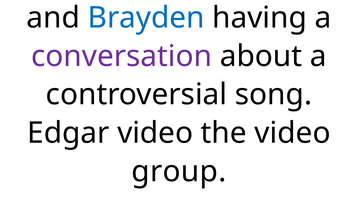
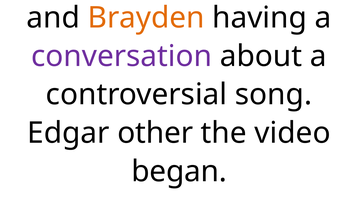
Brayden colour: blue -> orange (146, 18)
Edgar video: video -> other (155, 133)
group: group -> began (179, 171)
